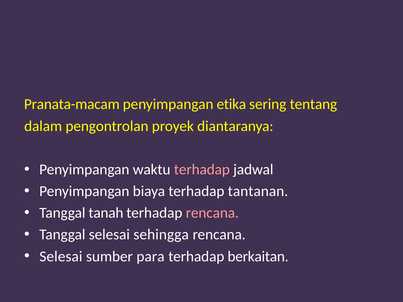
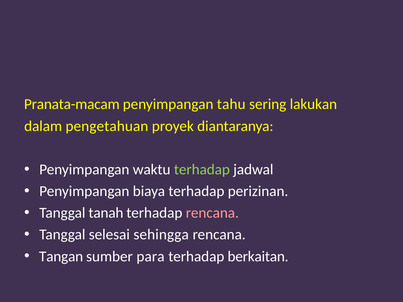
etika: etika -> tahu (231, 104)
tentang: tentang -> lakukan (313, 104)
pengontrolan: pengontrolan -> pengetahuan (107, 126)
terhadap colour: pink -> light green (202, 170)
tantanan: tantanan -> perizinan (258, 191)
Selesai: Selesai -> Tangan (61, 257)
